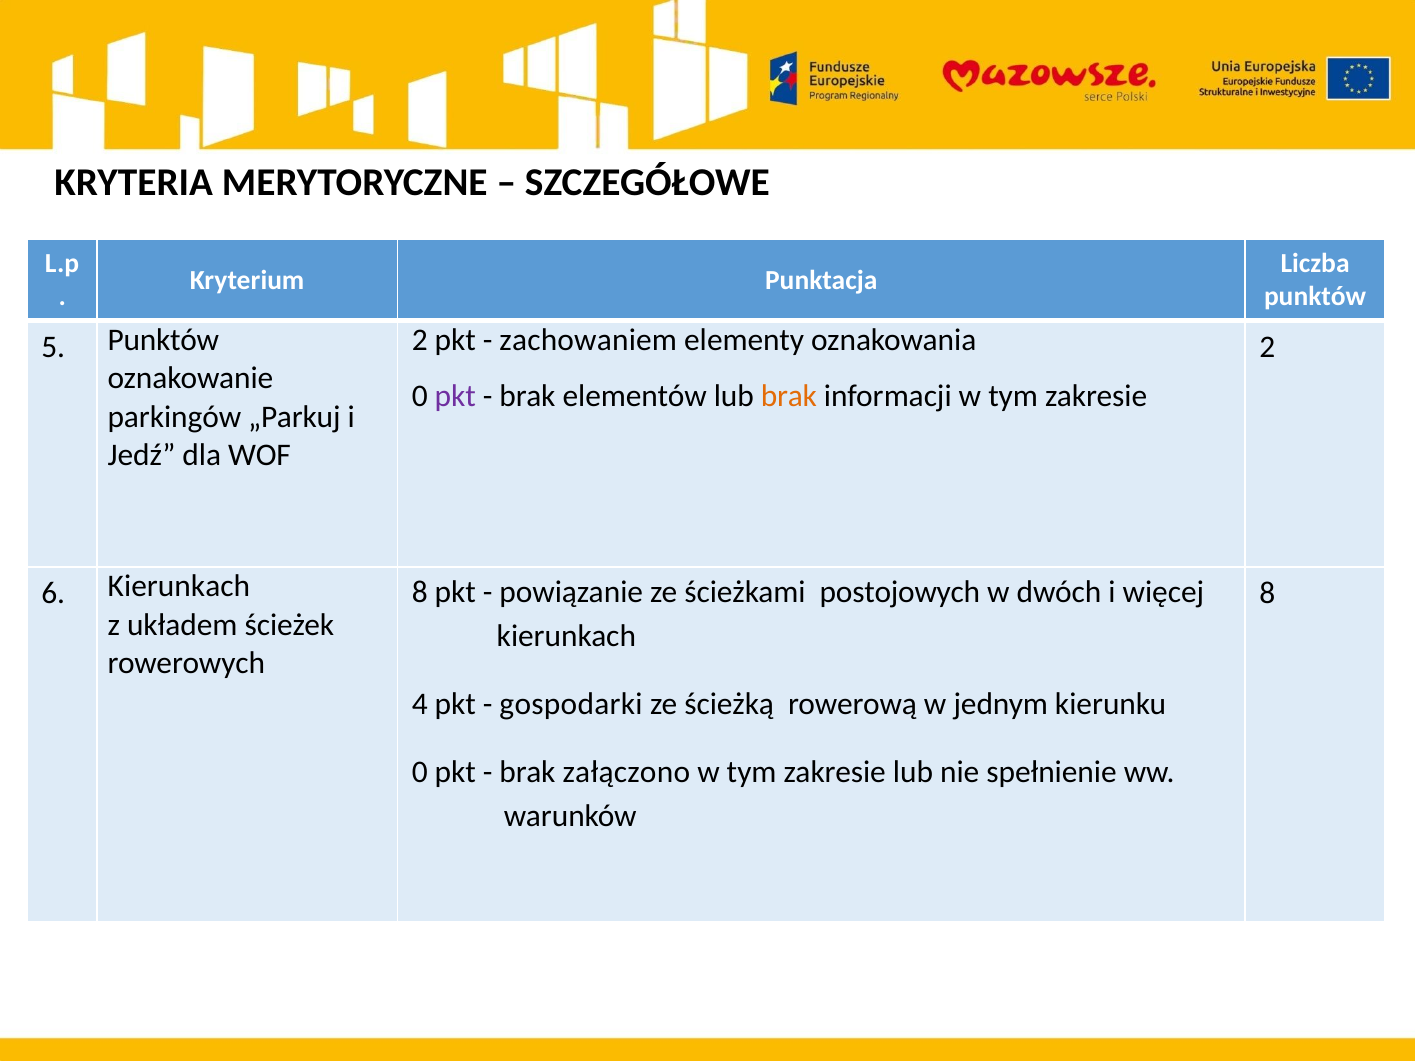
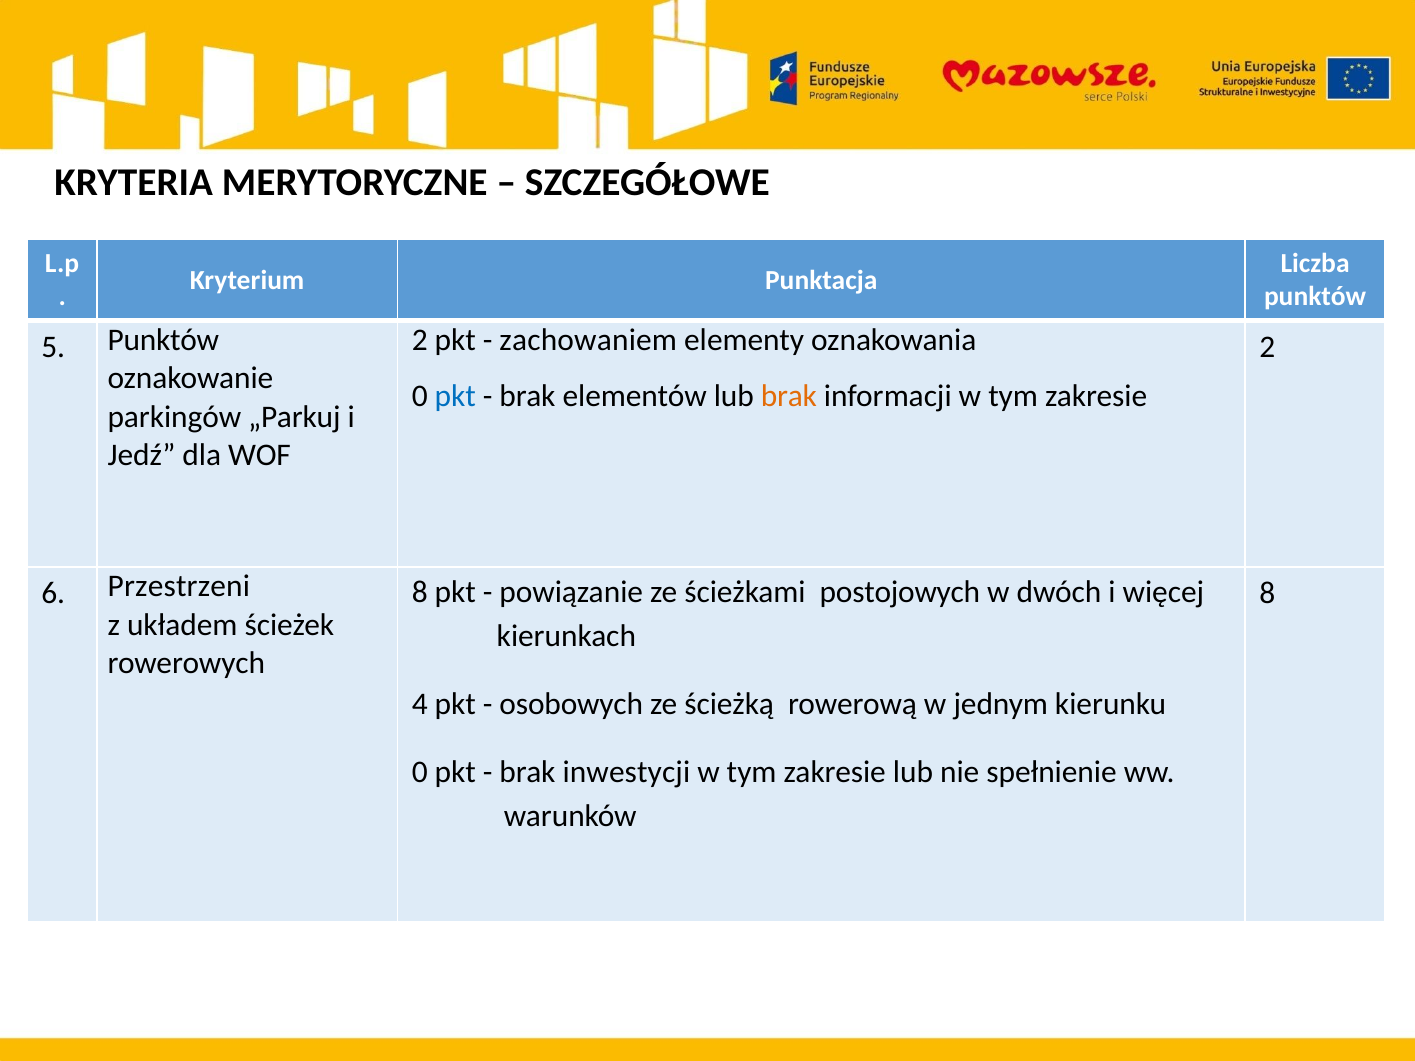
pkt colour: purple -> blue (455, 396)
6 Kierunkach: Kierunkach -> Przestrzeni (179, 587)
gospodarki: gospodarki -> osobowych (571, 704)
załączono: załączono -> inwestycji (626, 772)
